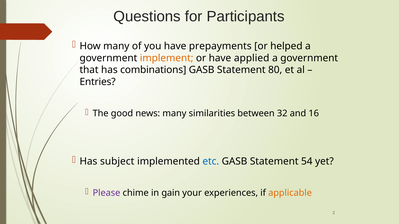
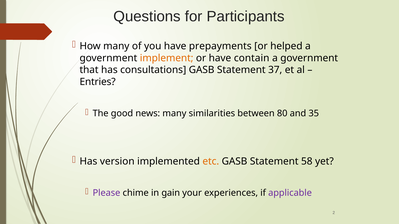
applied: applied -> contain (252, 58)
combinations: combinations -> consultations (153, 70)
80: 80 -> 37 (275, 70)
32: 32 -> 80 (282, 114)
16: 16 -> 35 (314, 114)
subject: subject -> version (117, 162)
etc colour: blue -> orange (211, 162)
54: 54 -> 58 (307, 162)
applicable colour: orange -> purple (290, 193)
